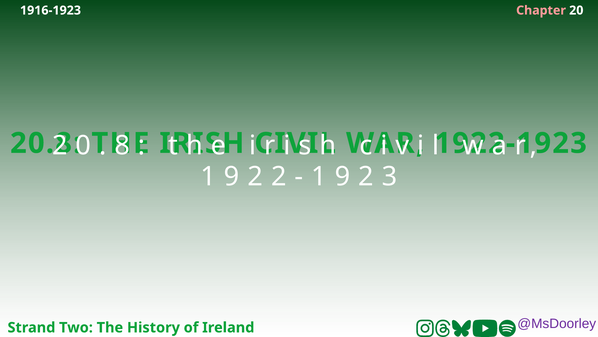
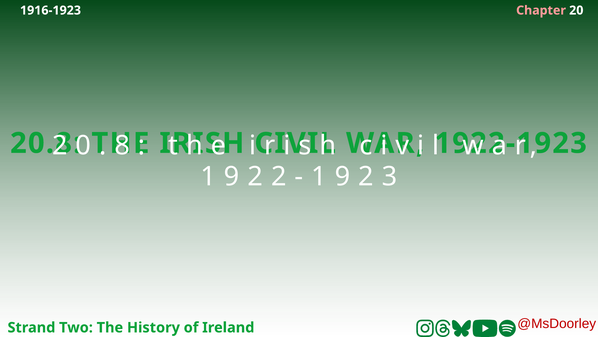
@MsDoorley colour: purple -> red (557, 323)
